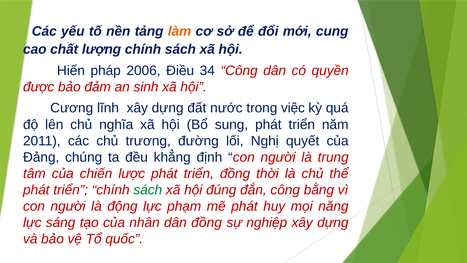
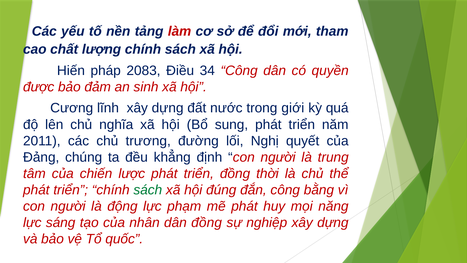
làm colour: orange -> red (180, 31)
cung: cung -> tham (332, 31)
2006: 2006 -> 2083 (144, 70)
việc: việc -> giới (293, 108)
